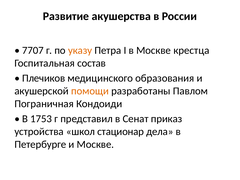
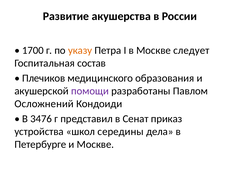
7707: 7707 -> 1700 (33, 50)
крестца: крестца -> следует (191, 50)
помощи colour: orange -> purple (90, 91)
Пограничная: Пограничная -> Осложнений (44, 104)
1753: 1753 -> 3476 (41, 119)
стационар: стационар -> середины (121, 132)
